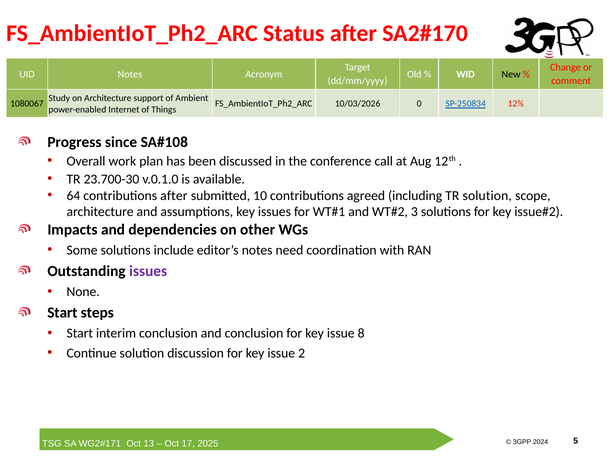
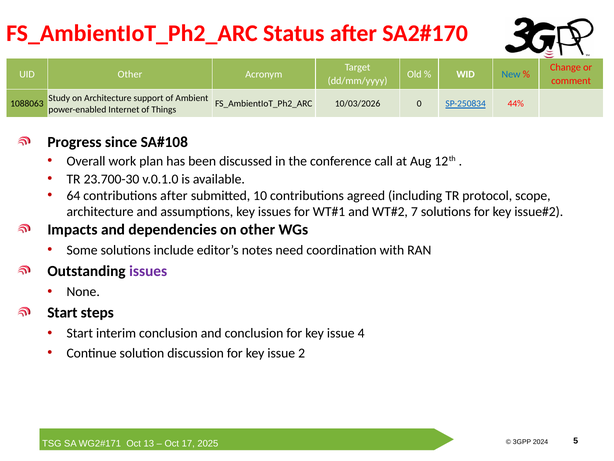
UID Notes: Notes -> Other (130, 74)
New colour: black -> blue (511, 74)
1080067: 1080067 -> 1088063 (27, 104)
12%: 12% -> 44% (516, 103)
TR solution: solution -> protocol (487, 195)
3: 3 -> 7 (414, 212)
8: 8 -> 4 (361, 333)
